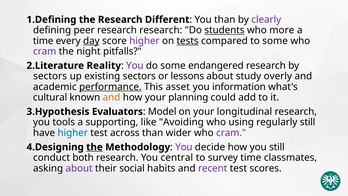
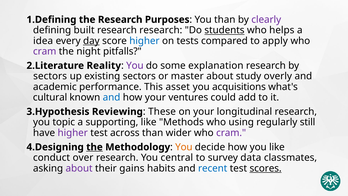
Different: Different -> Purposes (167, 20)
peer: peer -> built (84, 30)
more: more -> helps (282, 30)
time: time -> idea (43, 41)
higher colour: purple -> blue (144, 41)
tests underline: present -> none (188, 41)
to some: some -> apply (275, 41)
endangered: endangered -> explanation (216, 66)
lessons: lessons -> master (187, 76)
performance underline: present -> none (110, 87)
information: information -> acquisitions (239, 87)
and colour: orange -> blue (112, 97)
planning: planning -> ventures (188, 97)
Evaluators: Evaluators -> Reviewing (117, 112)
Model: Model -> These (162, 112)
tools: tools -> topic (64, 122)
Avoiding: Avoiding -> Methods (181, 122)
higher colour: blue -> purple (73, 133)
You colour: purple -> orange (184, 147)
you still: still -> like (277, 147)
both: both -> over (83, 157)
survey time: time -> data (251, 157)
social: social -> gains (132, 168)
recent colour: purple -> blue (213, 168)
scores underline: none -> present (266, 168)
